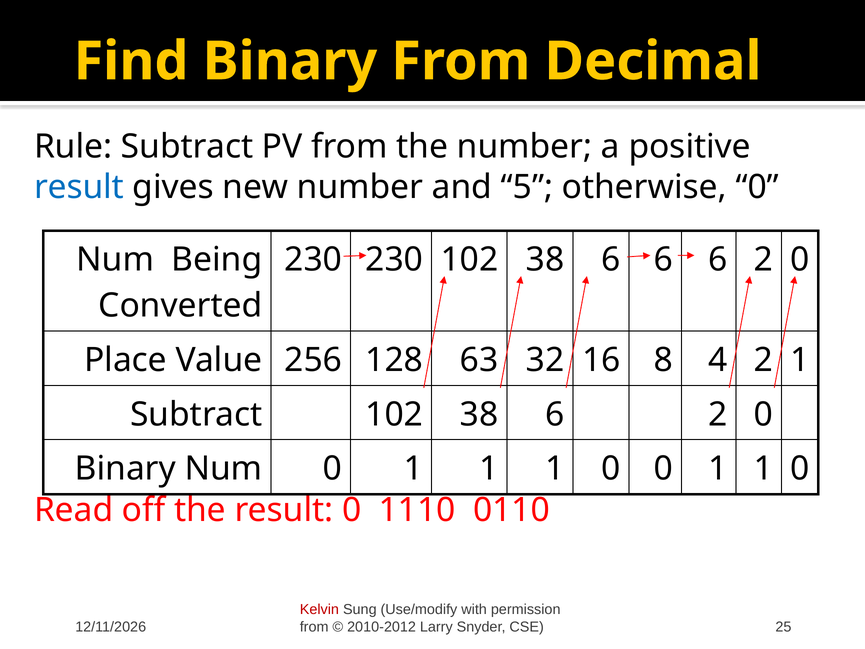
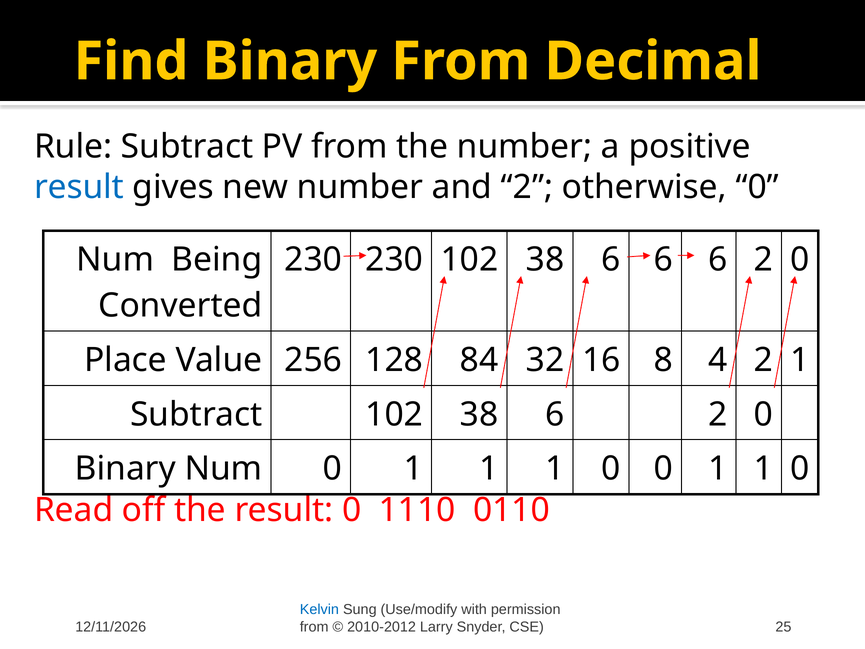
and 5: 5 -> 2 (527, 187)
63: 63 -> 84 (479, 360)
Kelvin colour: red -> blue (319, 609)
